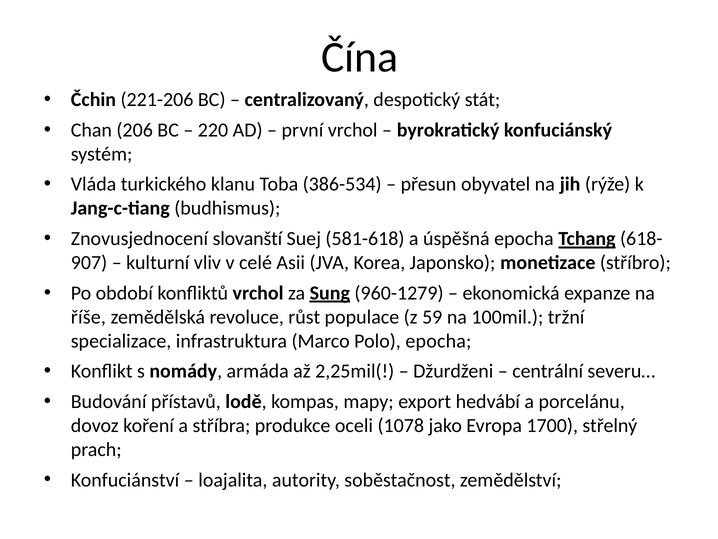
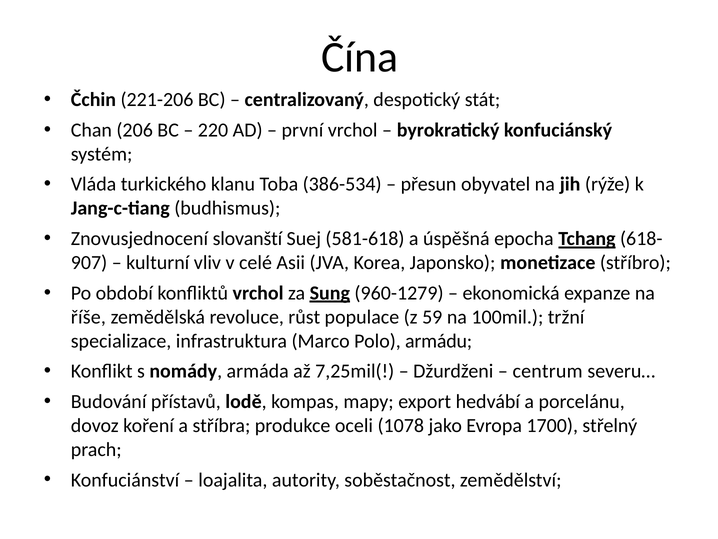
Polo epocha: epocha -> armádu (439, 341)
2,25mil(: 2,25mil( -> 7,25mil( (355, 371)
centrální: centrální -> centrum (548, 371)
